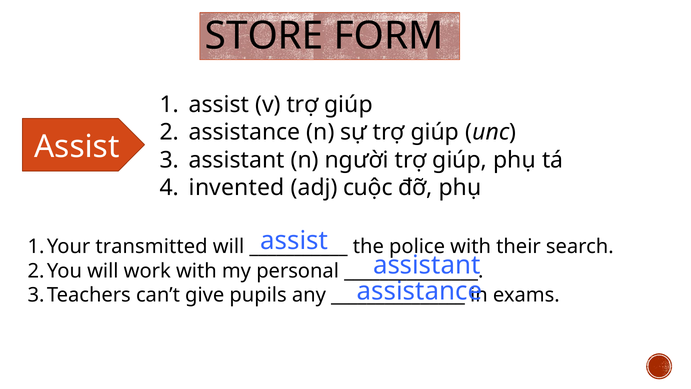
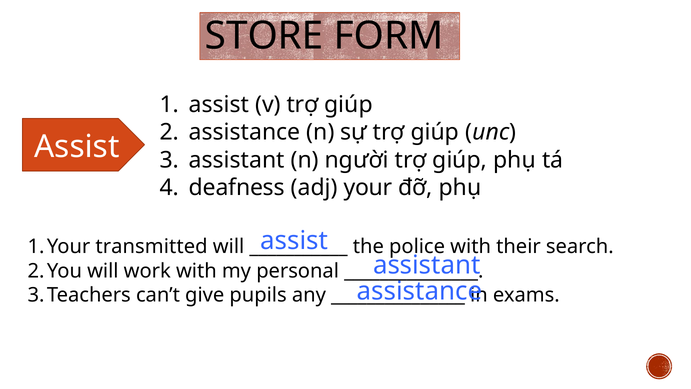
invented: invented -> deafness (237, 187)
cuộc: cuộc -> your (368, 187)
